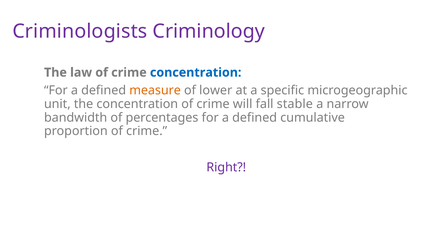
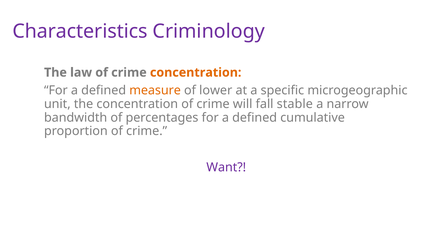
Criminologists: Criminologists -> Characteristics (80, 31)
concentration colour: blue -> orange (196, 72)
Right: Right -> Want (226, 167)
